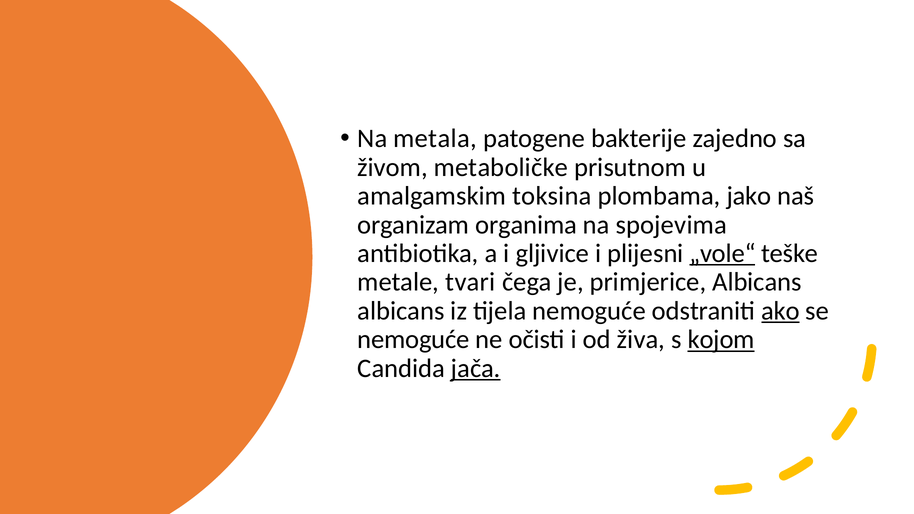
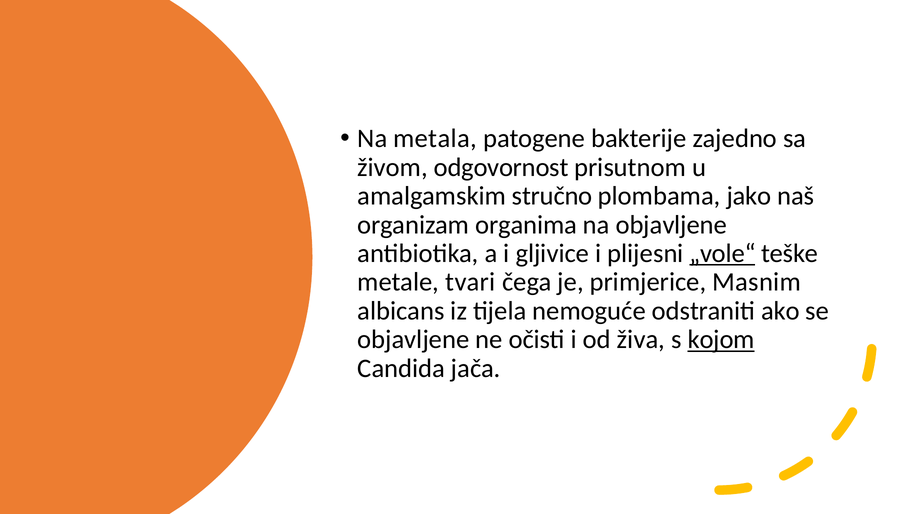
metaboličke: metaboličke -> odgovornost (501, 167)
toksina: toksina -> stručno (552, 196)
na spojevima: spojevima -> objavljene (671, 225)
primjerice Albicans: Albicans -> Masnim (757, 282)
ako underline: present -> none (780, 311)
nemoguće: nemoguće -> objavljene (413, 340)
jača underline: present -> none (476, 368)
